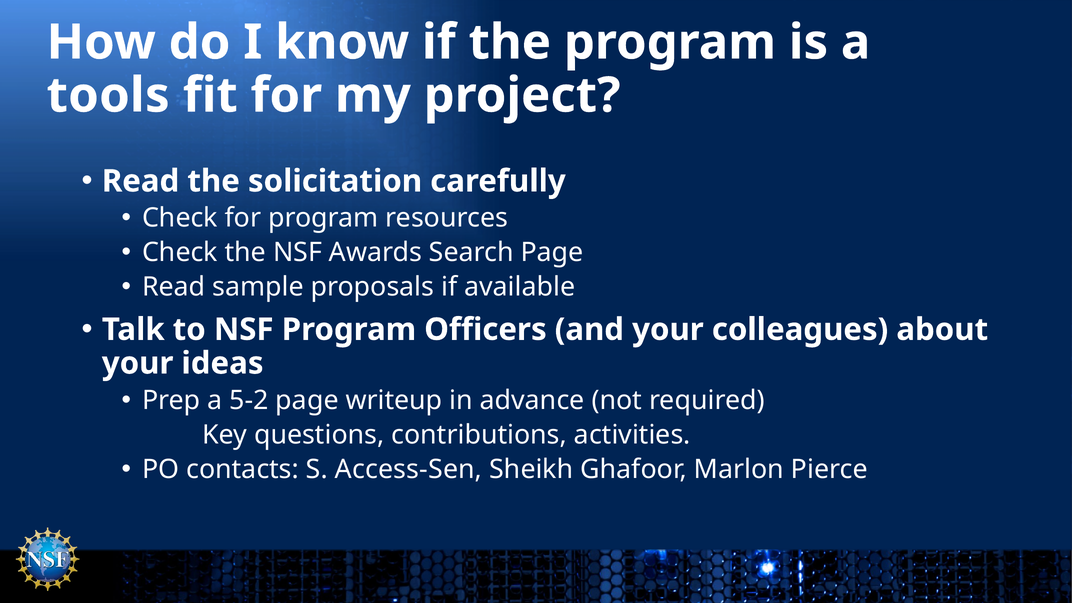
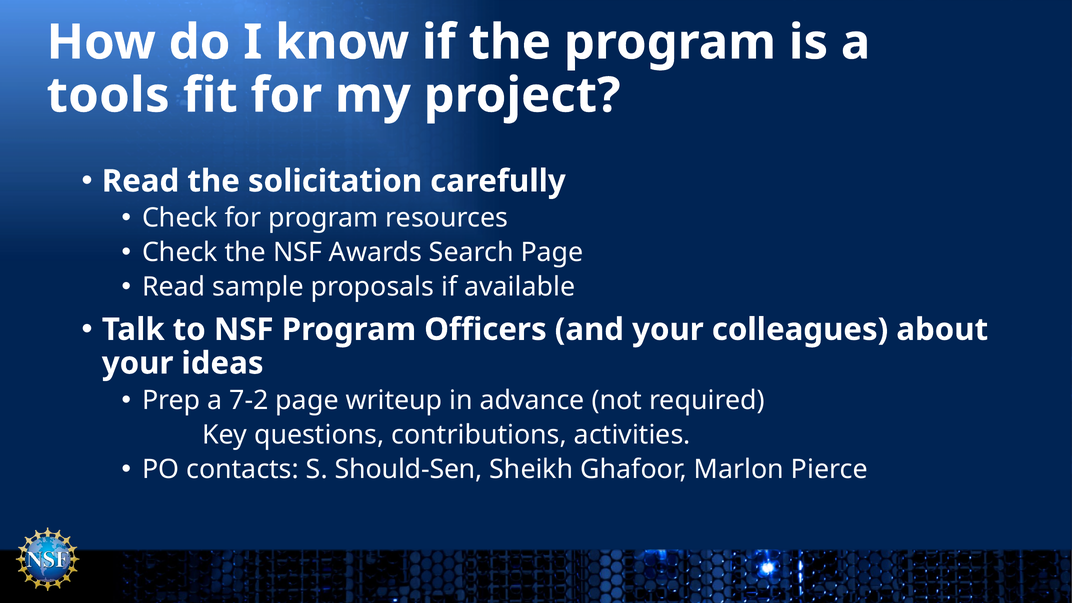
5-2: 5-2 -> 7-2 (249, 400)
Access-Sen: Access-Sen -> Should-Sen (409, 469)
